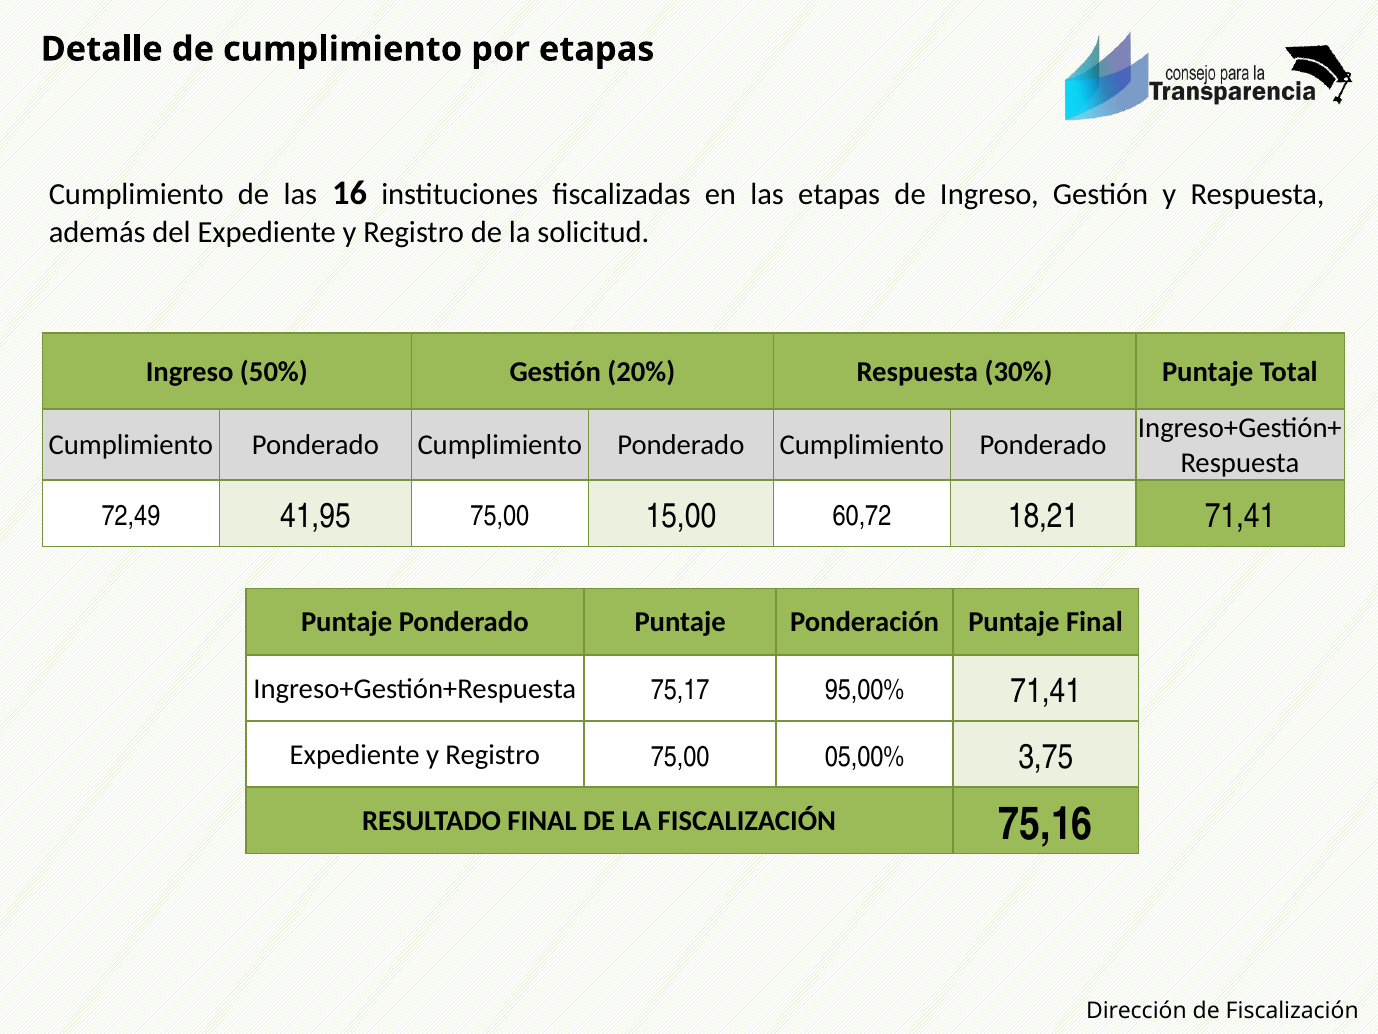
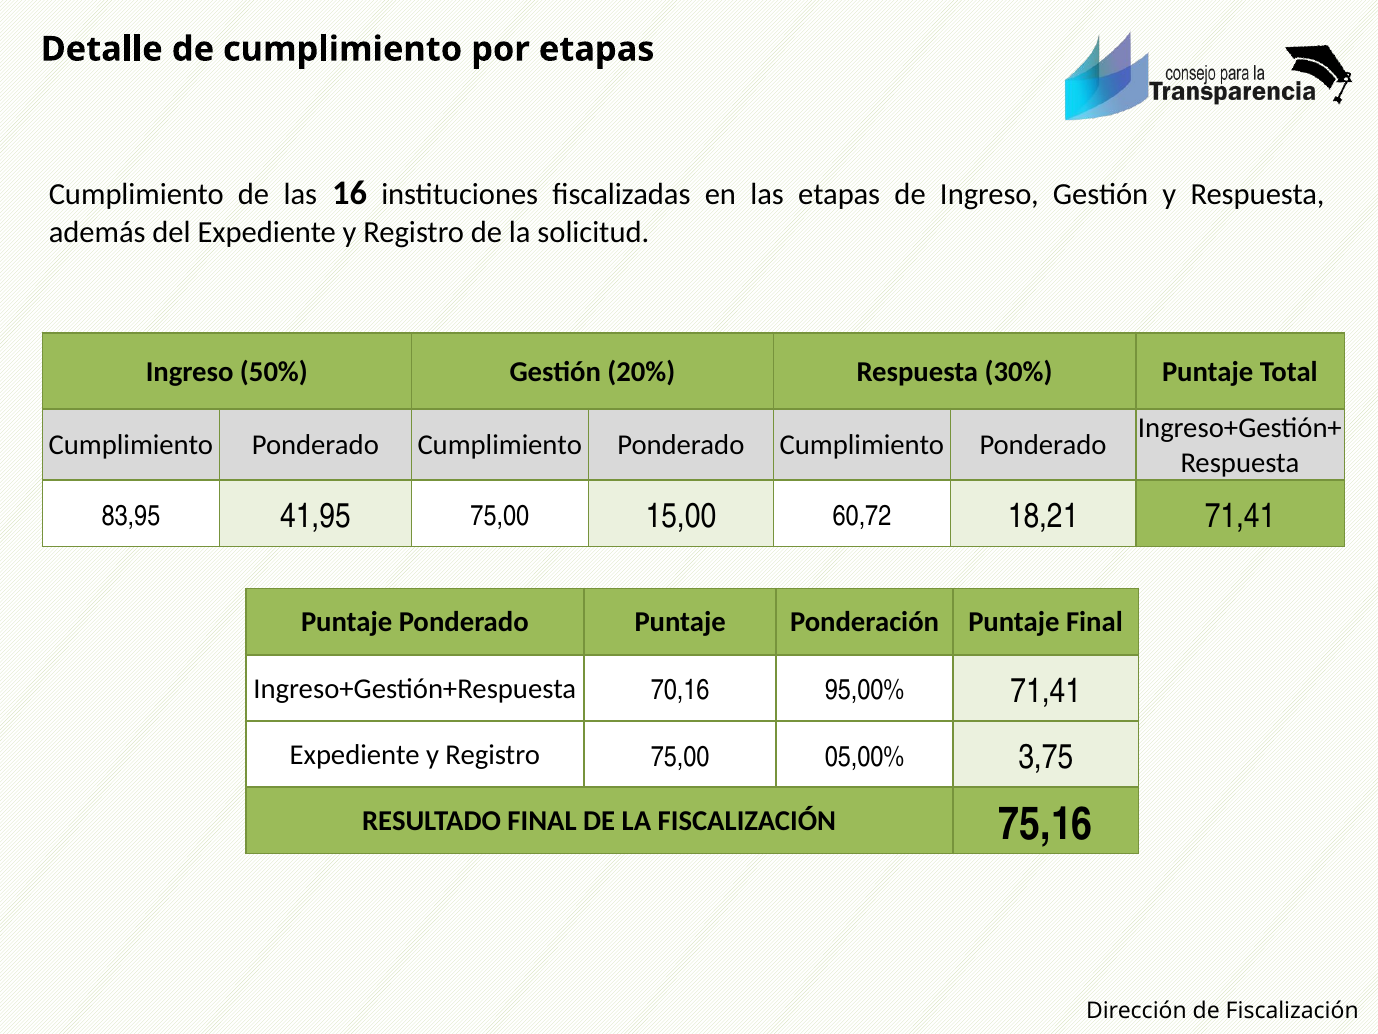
72,49: 72,49 -> 83,95 (131, 516)
75,17: 75,17 -> 70,16 (680, 690)
